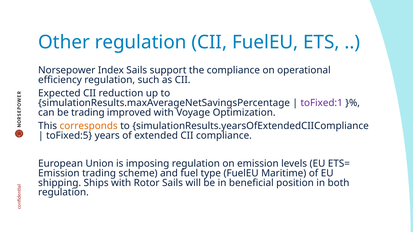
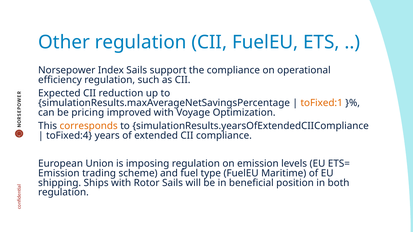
toFixed:1 colour: purple -> orange (322, 103)
be trading: trading -> pricing (88, 113)
toFixed:5: toFixed:5 -> toFixed:4 (69, 136)
